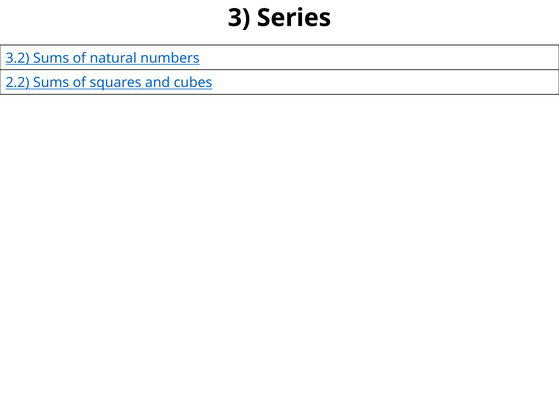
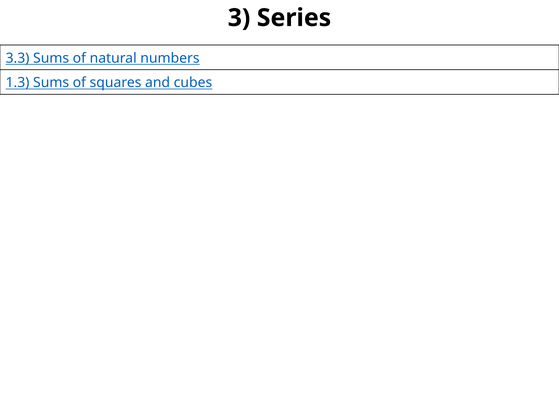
3.2: 3.2 -> 3.3 (18, 58)
2.2: 2.2 -> 1.3 (18, 83)
